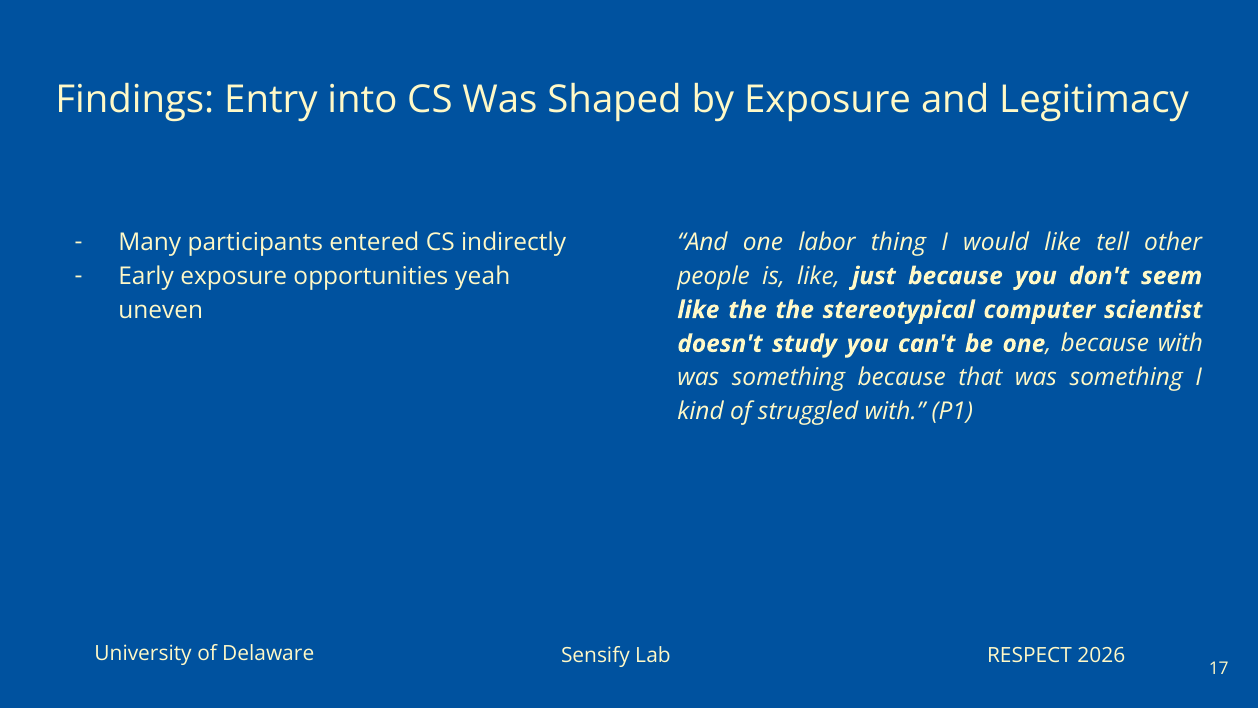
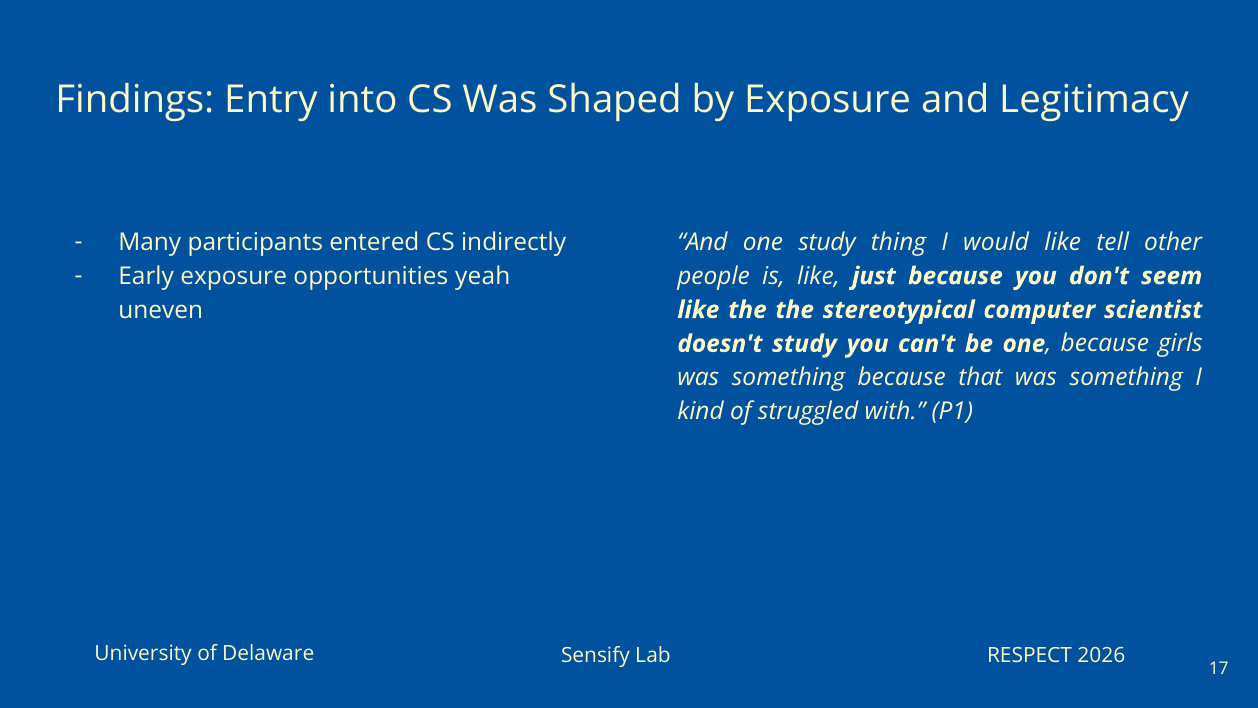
one labor: labor -> study (827, 242)
because with: with -> girls (1180, 344)
